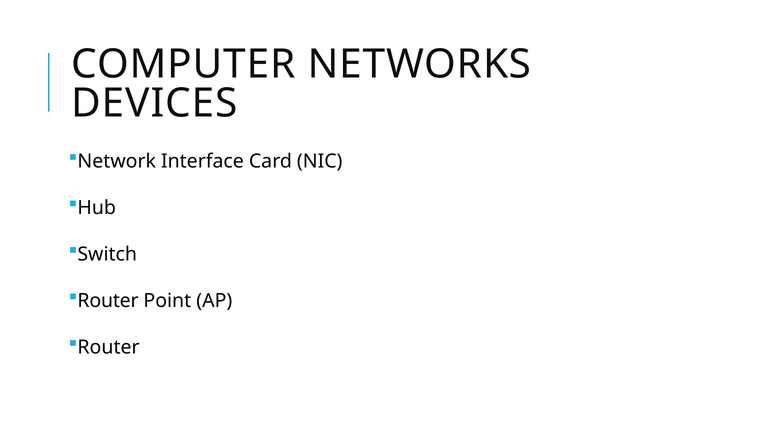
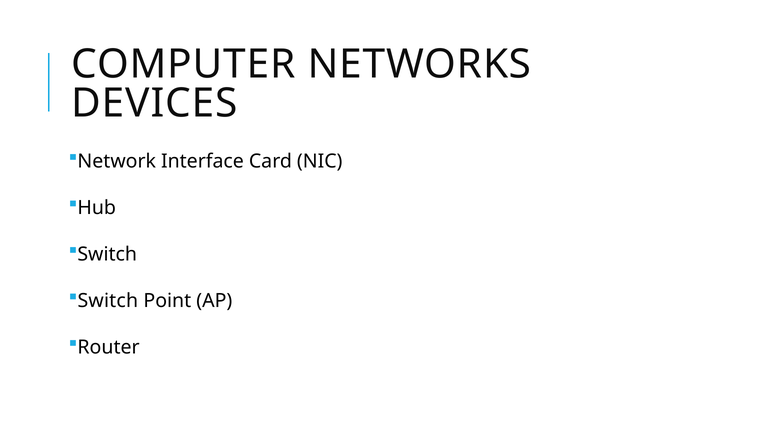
Router: Router -> Switch (108, 301)
